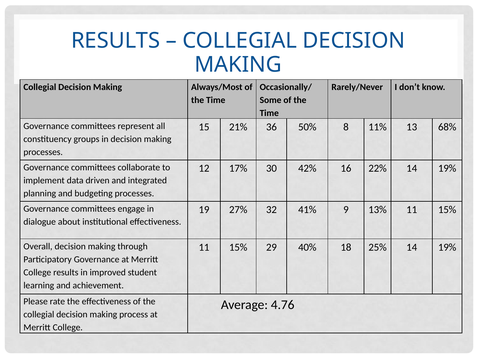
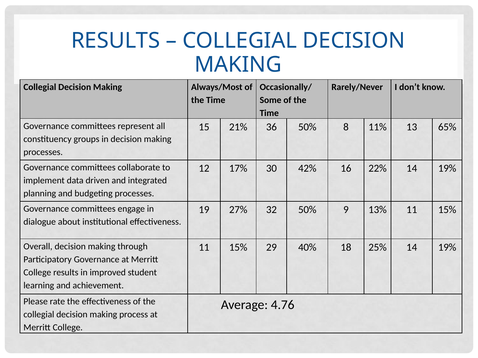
68%: 68% -> 65% (447, 127)
32 41%: 41% -> 50% (307, 210)
